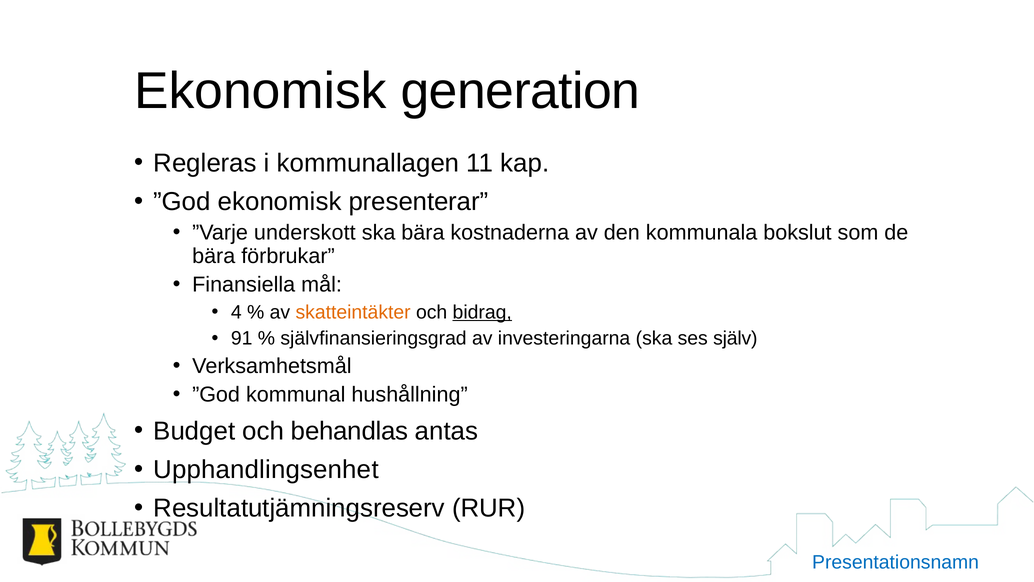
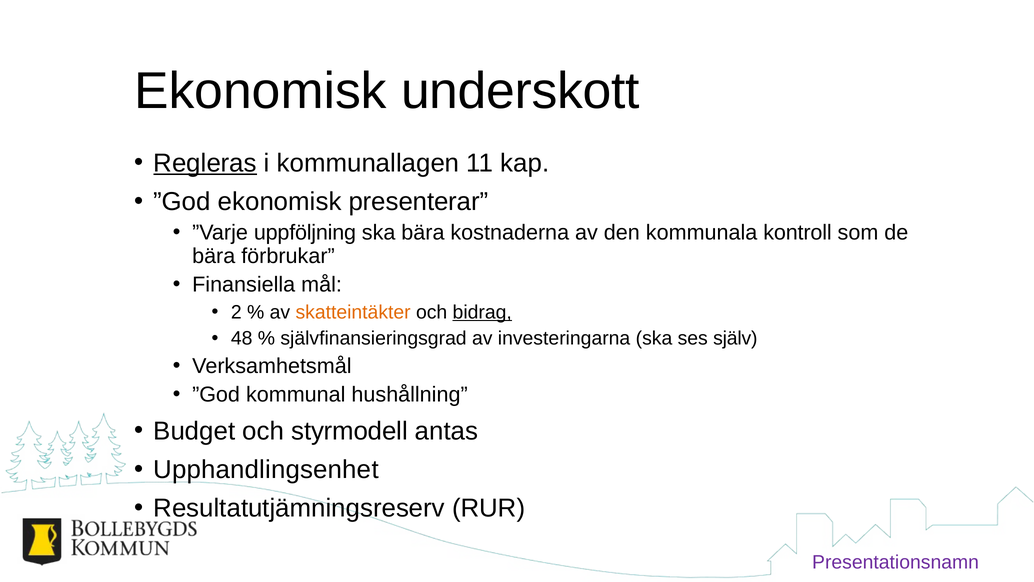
generation: generation -> underskott (520, 91)
Regleras underline: none -> present (205, 163)
underskott: underskott -> uppföljning (305, 233)
bokslut: bokslut -> kontroll (798, 233)
4: 4 -> 2 (236, 312)
91: 91 -> 48 (242, 338)
behandlas: behandlas -> styrmodell (350, 431)
Presentationsnamn colour: blue -> purple (896, 562)
